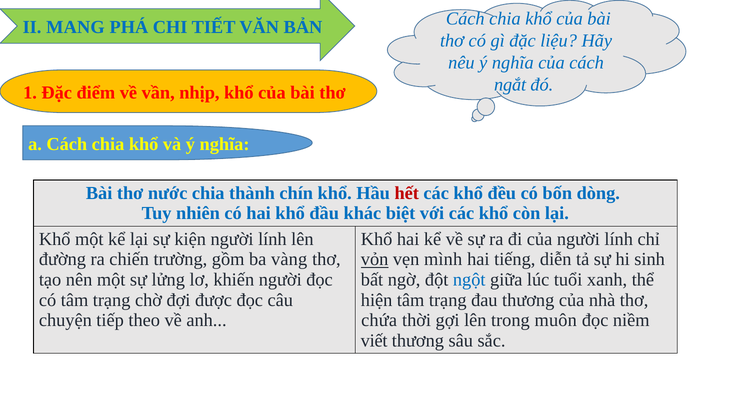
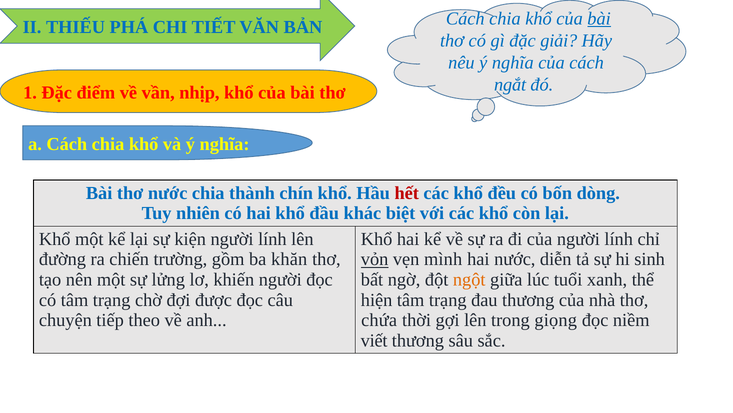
bài underline: none -> present (599, 19)
MANG: MANG -> THIẾU (76, 27)
liệu: liệu -> giải (559, 41)
vàng: vàng -> khăn (289, 259)
hai tiếng: tiếng -> nước (515, 259)
ngột colour: blue -> orange (469, 279)
muôn: muôn -> giọng (556, 320)
